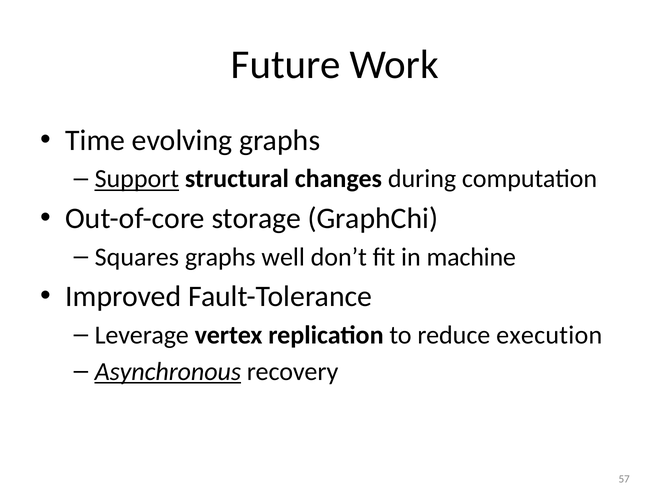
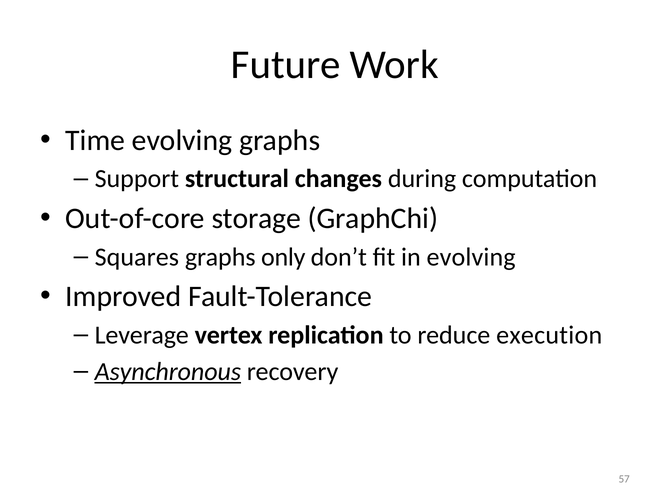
Support underline: present -> none (137, 179)
well: well -> only (283, 257)
in machine: machine -> evolving (471, 257)
